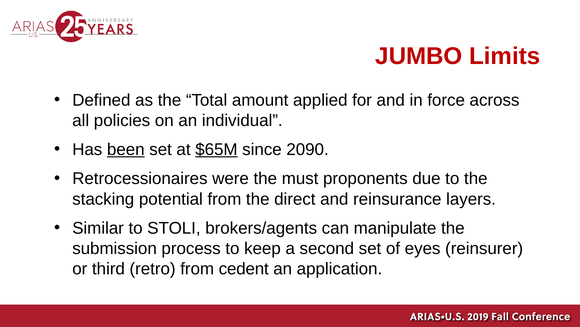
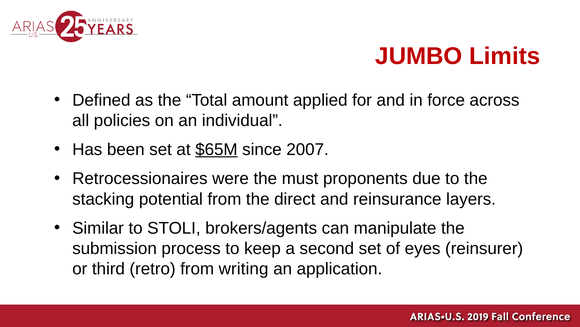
been underline: present -> none (126, 149)
2090: 2090 -> 2007 (308, 149)
cedent: cedent -> writing (244, 268)
